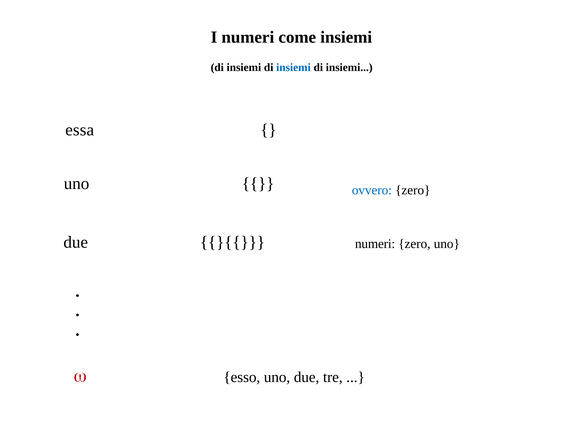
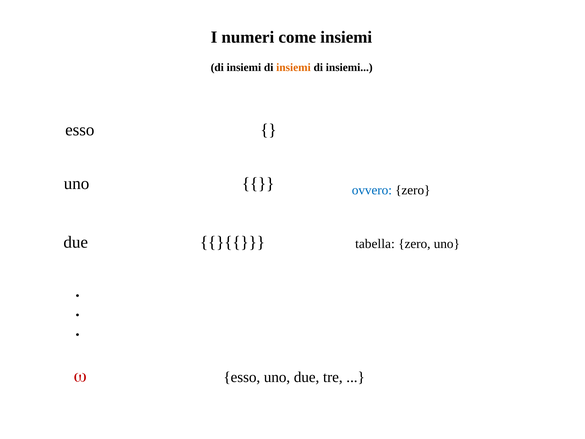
insiemi colour: blue -> orange (293, 67)
essa: essa -> esso (80, 130)
numeri: numeri -> tabella (375, 244)
